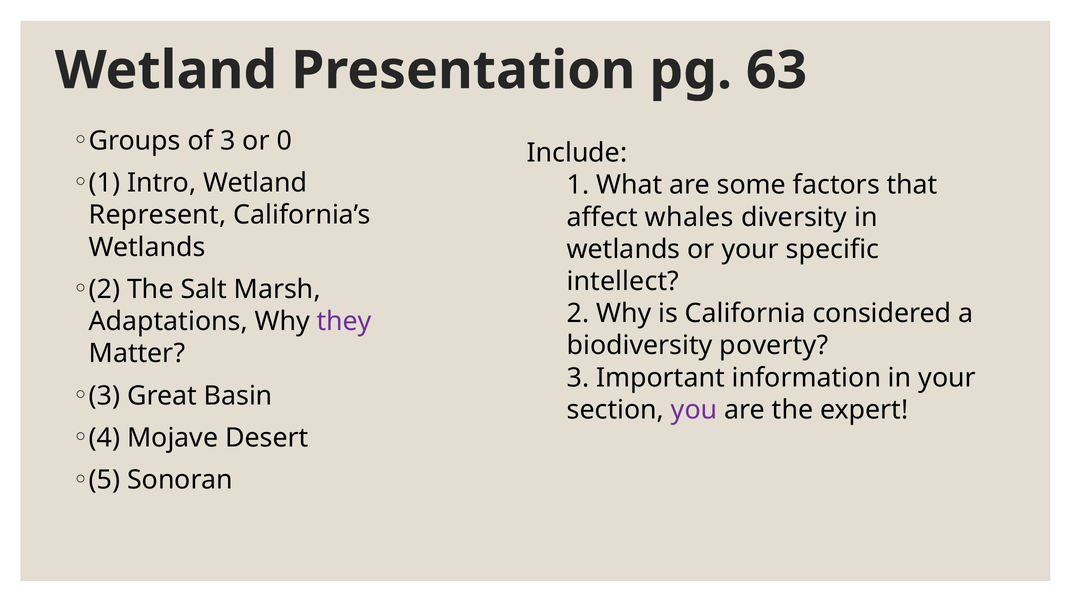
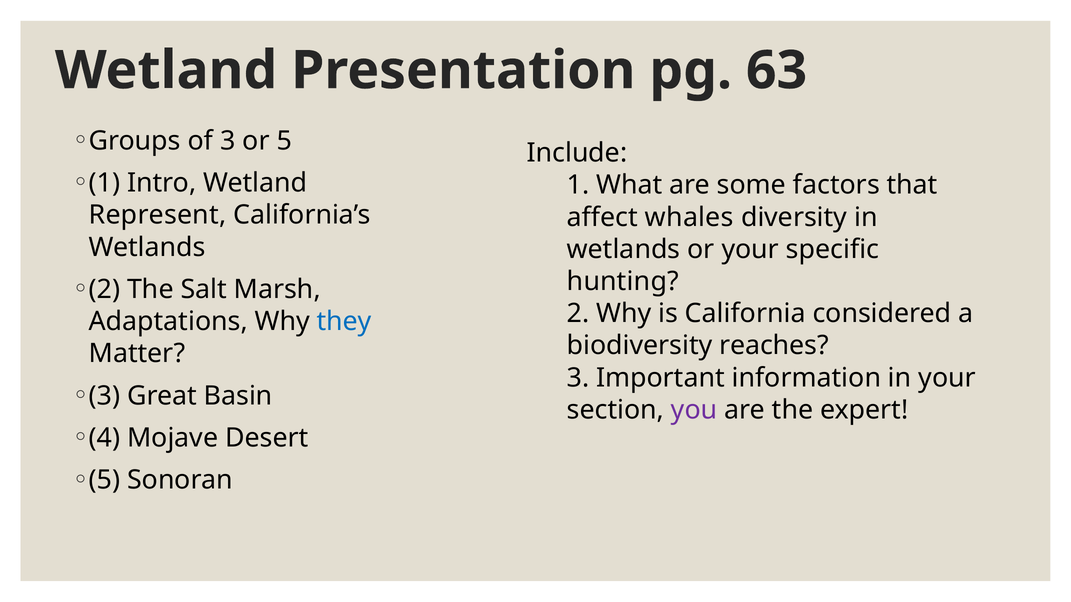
or 0: 0 -> 5 (284, 141)
intellect: intellect -> hunting (623, 282)
they colour: purple -> blue (344, 322)
poverty: poverty -> reaches (774, 346)
